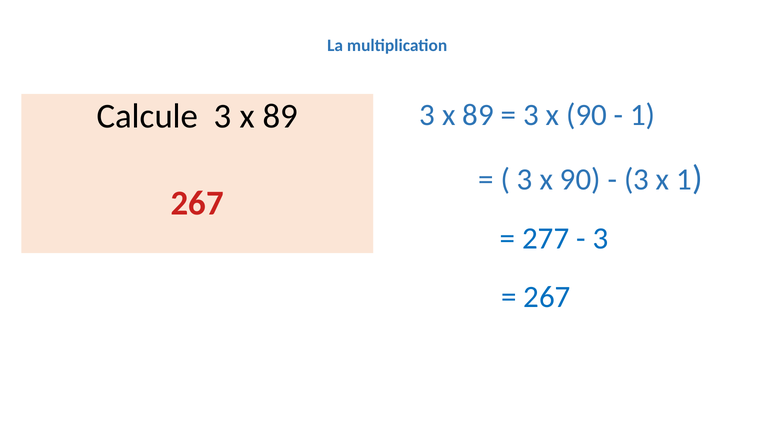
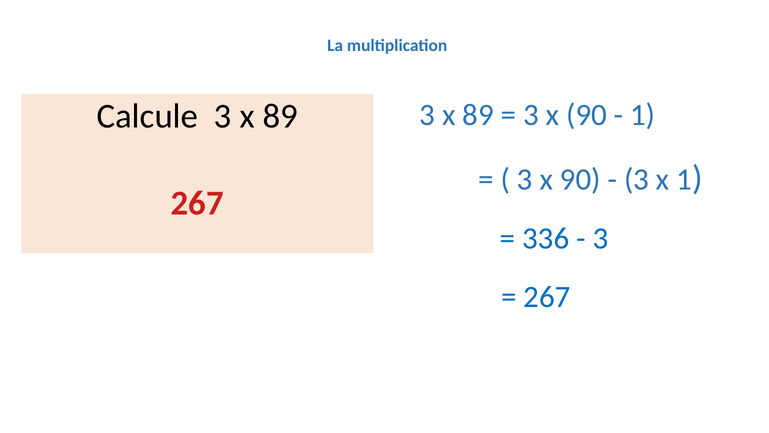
277: 277 -> 336 (546, 238)
